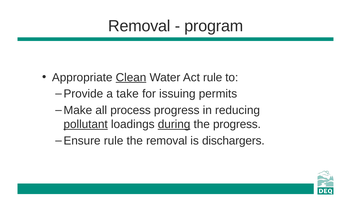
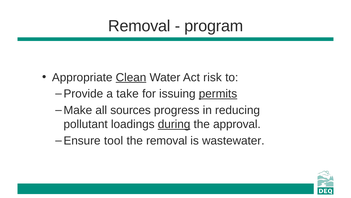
Act rule: rule -> risk (213, 77)
permits underline: none -> present (218, 94)
process: process -> sources (131, 110)
pollutant underline: present -> none (86, 124)
the progress: progress -> approval (237, 124)
Ensure rule: rule -> tool (114, 140)
dischargers: dischargers -> wastewater (233, 140)
